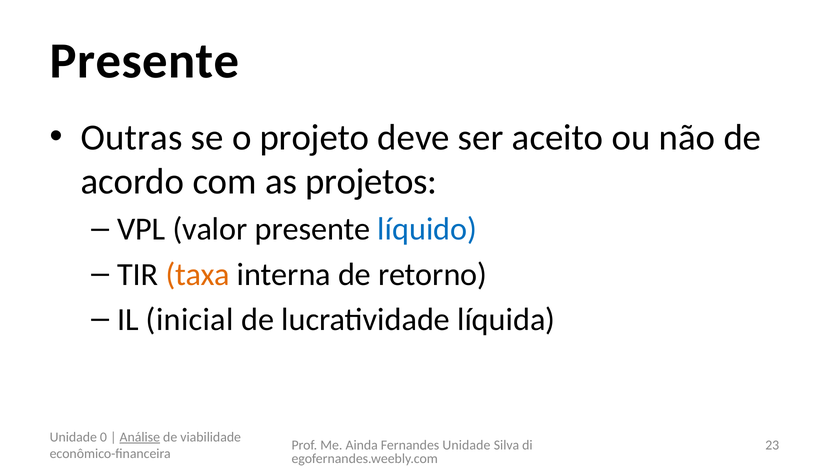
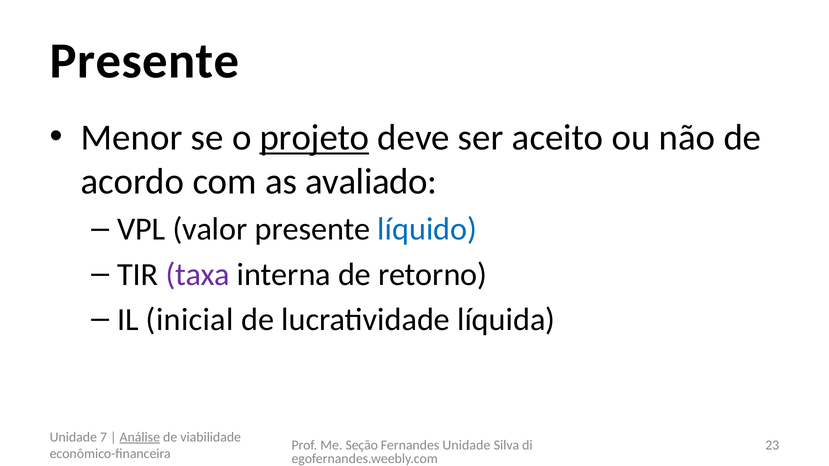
Outras: Outras -> Menor (132, 138)
projeto underline: none -> present (315, 138)
projetos: projetos -> avaliado (371, 182)
taxa colour: orange -> purple (198, 275)
0: 0 -> 7 (103, 437)
Ainda: Ainda -> Seção (362, 445)
